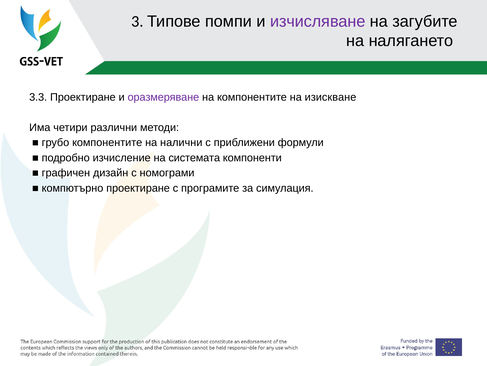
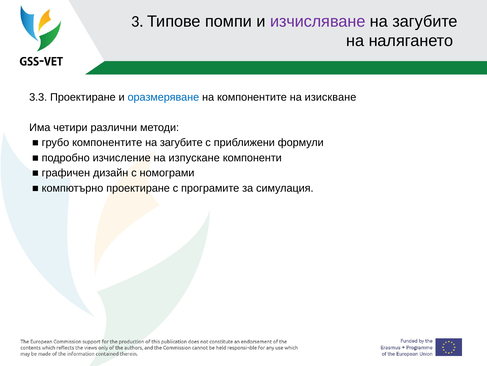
оразмеряване colour: purple -> blue (163, 97)
налични: налични -> загубите (181, 142)
системата: системата -> изпускане (194, 158)
